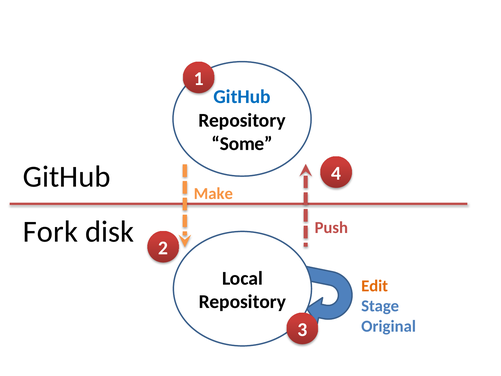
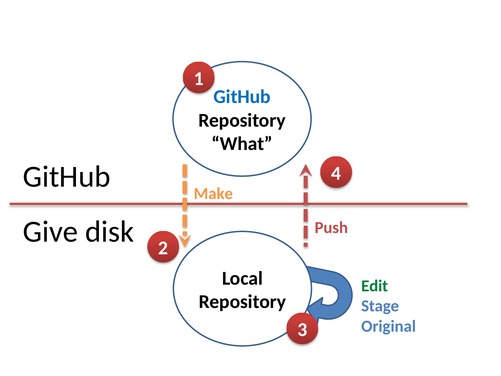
Some: Some -> What (242, 144)
Fork: Fork -> Give (50, 232)
Edit colour: orange -> green (375, 286)
